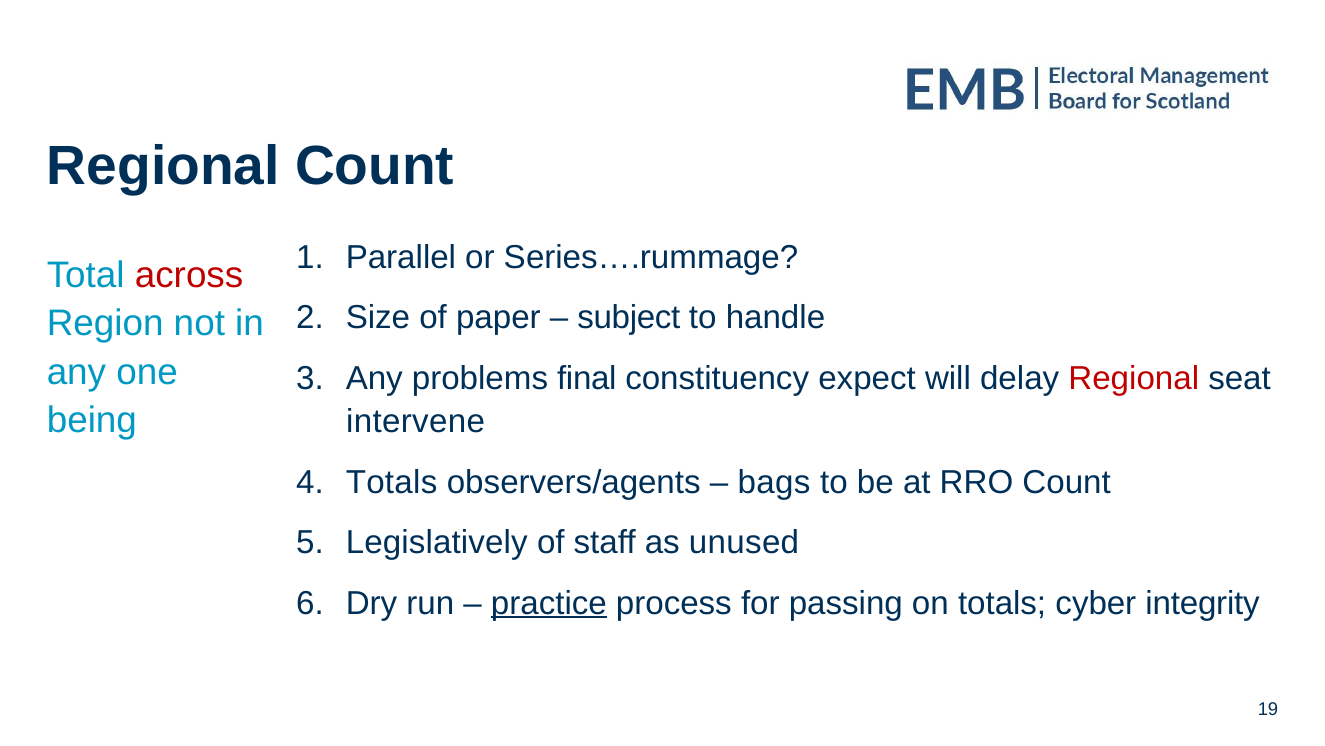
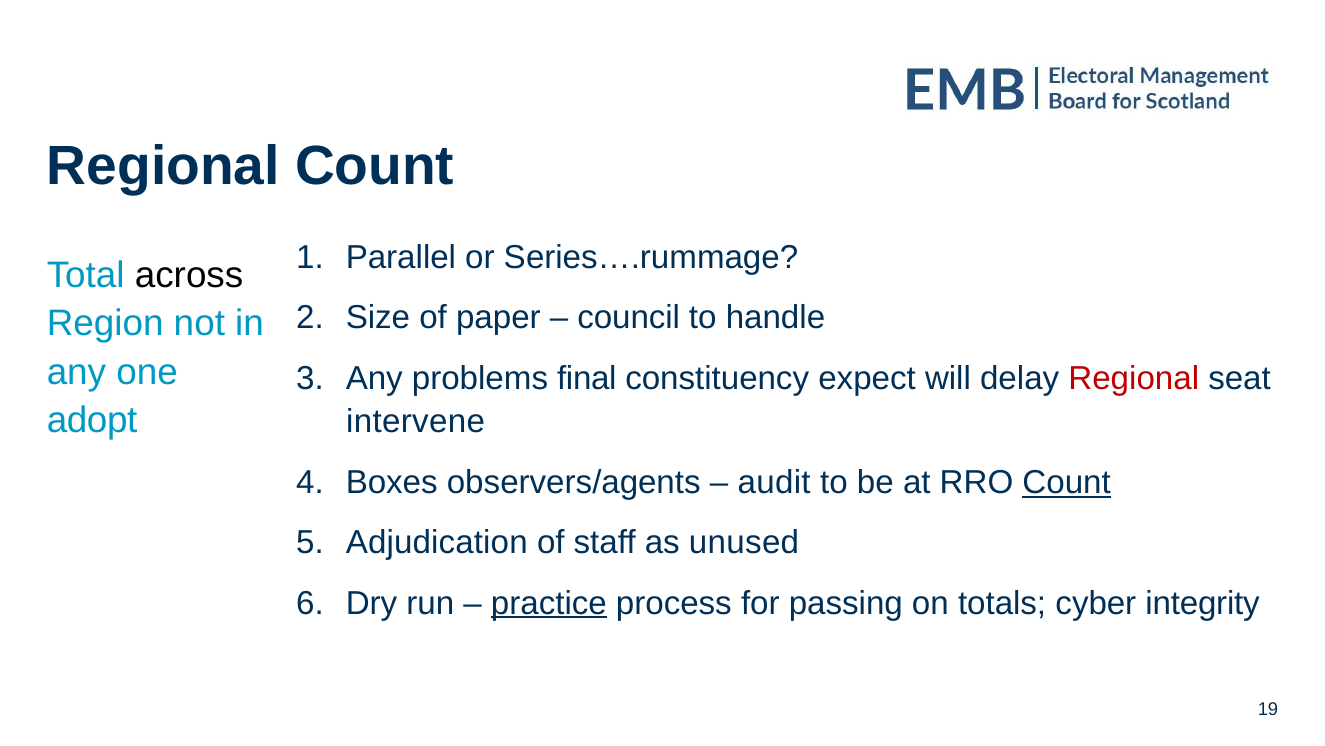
across colour: red -> black (189, 275)
subject: subject -> council (629, 318)
being: being -> adopt (92, 420)
Totals: Totals -> Boxes (392, 482)
bags: bags -> audit (774, 482)
Count underline: none -> present (1067, 482)
Legislatively: Legislatively -> Adjudication (437, 542)
